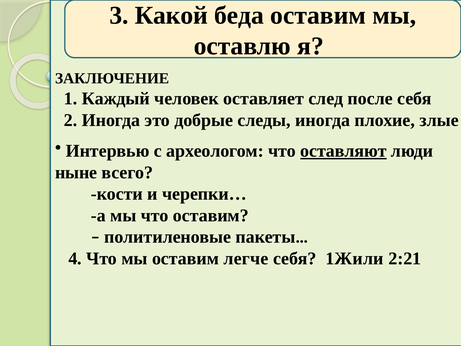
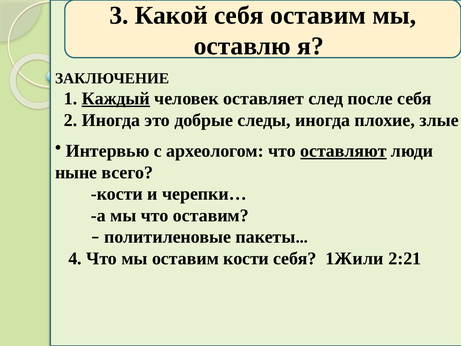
Какой беда: беда -> себя (239, 15)
Каждый underline: none -> present (116, 99)
оставим легче: легче -> кости (246, 258)
